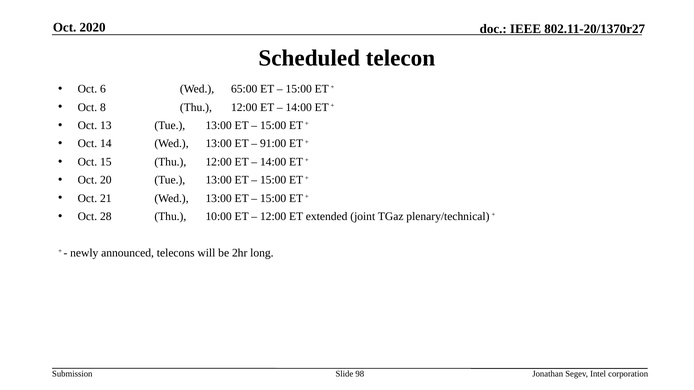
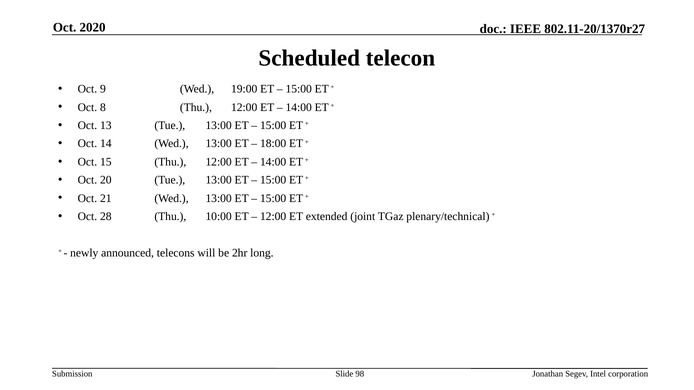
6: 6 -> 9 (103, 89)
65:00: 65:00 -> 19:00 (244, 89)
91:00: 91:00 -> 18:00 (273, 144)
